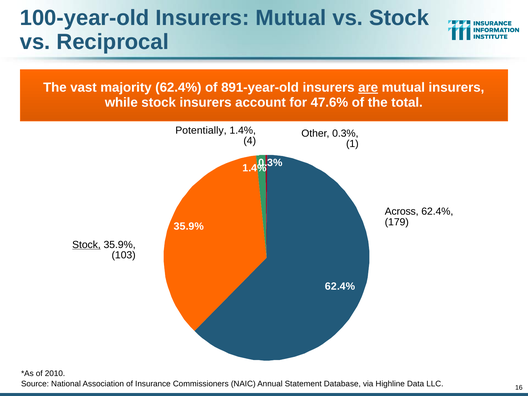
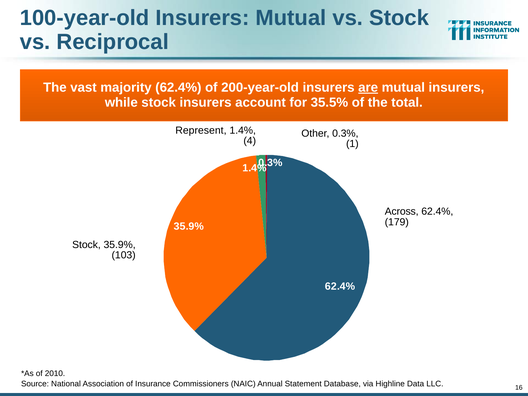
891-year-old: 891-year-old -> 200-year-old (260, 87)
47.6%: 47.6% -> 35.5% (329, 103)
Potentially: Potentially -> Represent (201, 130)
Stock underline: present -> none (86, 245)
